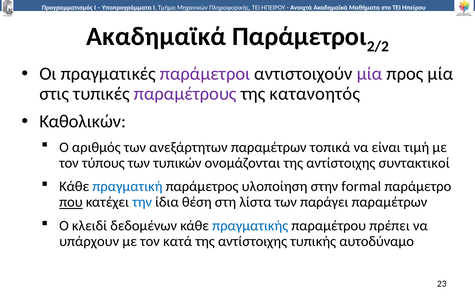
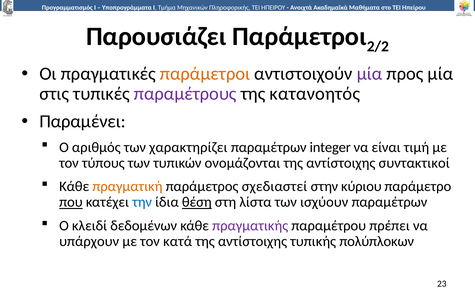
Ακαδημαϊκά: Ακαδημαϊκά -> Παρουσιάζει (156, 36)
παράμετροι colour: purple -> orange (205, 74)
Καθολικών: Καθολικών -> Παραμένει (83, 121)
ανεξάρτητων: ανεξάρτητων -> χαρακτηρίζει (188, 147)
τοπικά: τοπικά -> integer (330, 147)
πραγματική colour: blue -> orange (127, 186)
υλοποίηση: υλοποίηση -> σχεδιαστεί (274, 186)
formal: formal -> κύριου (361, 186)
θέση underline: none -> present (197, 202)
παράγει: παράγει -> ισχύουν (324, 202)
πραγματικής colour: blue -> purple (250, 226)
αυτοδύναμο: αυτοδύναμο -> πολύπλοκων (377, 241)
